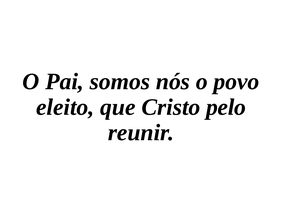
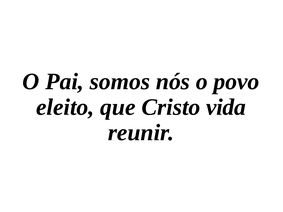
pelo: pelo -> vida (226, 107)
